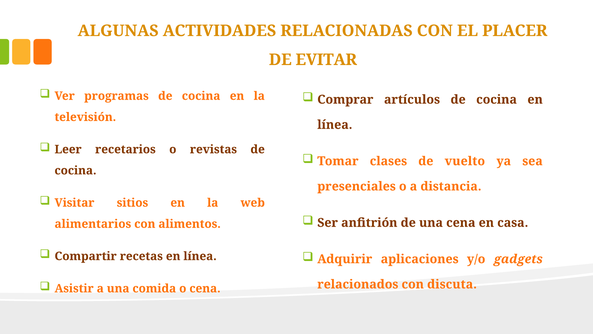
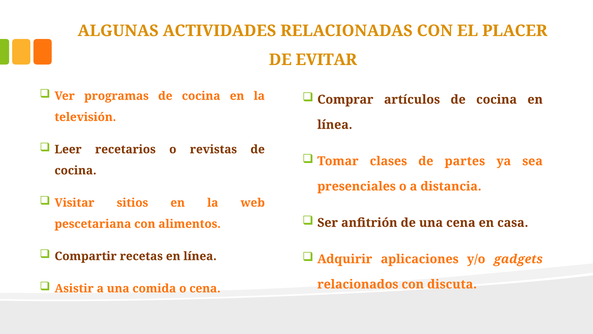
vuelto: vuelto -> partes (465, 161)
alimentarios: alimentarios -> pescetariana (93, 224)
